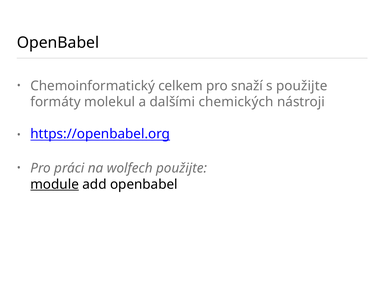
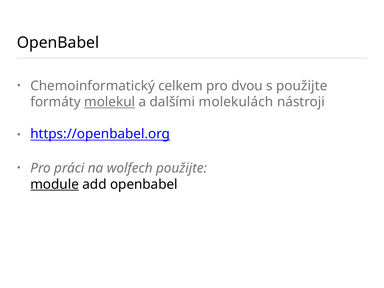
snaží: snaží -> dvou (247, 86)
molekul underline: none -> present (110, 102)
chemických: chemických -> molekulách (236, 102)
